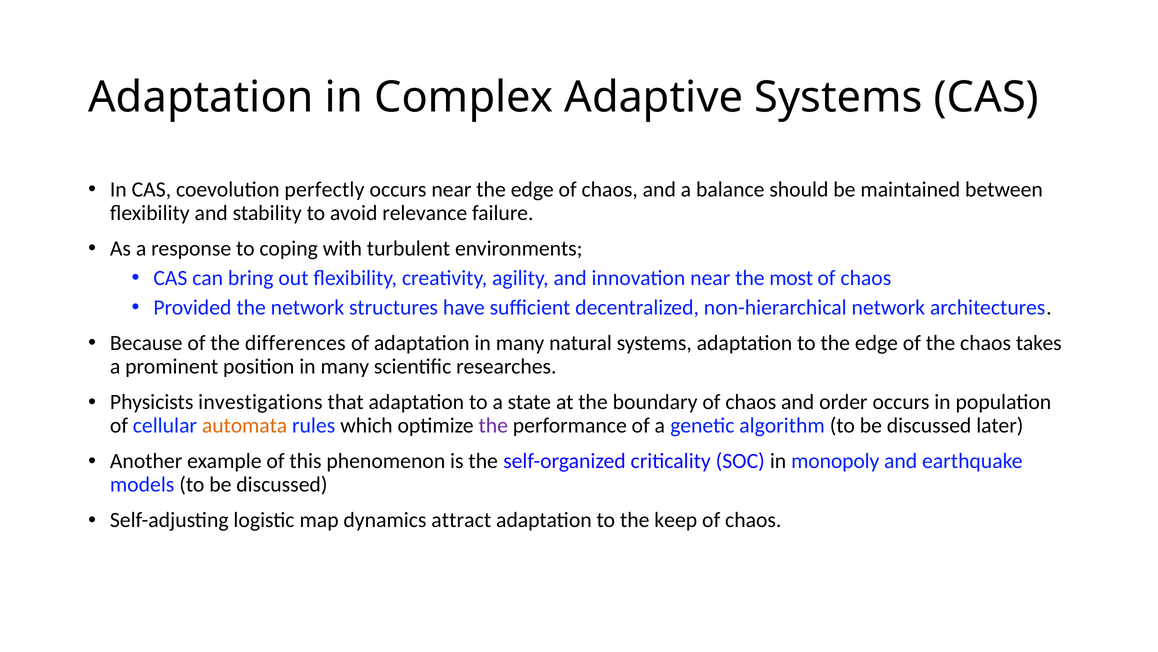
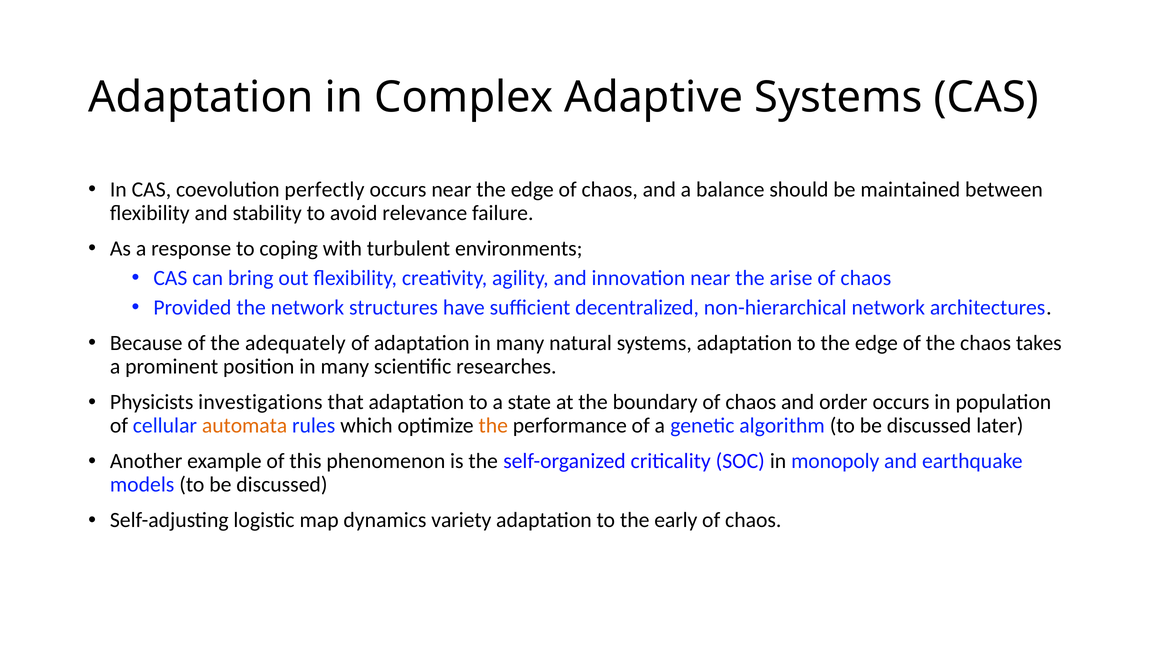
most: most -> arise (791, 278)
differences: differences -> adequately (295, 343)
the colour: purple -> orange (493, 425)
attract: attract -> variety (461, 520)
keep: keep -> early (676, 520)
